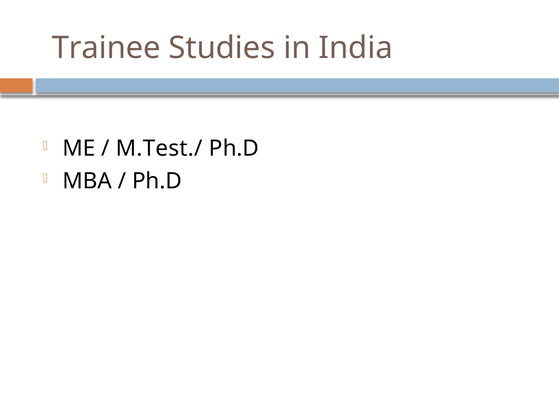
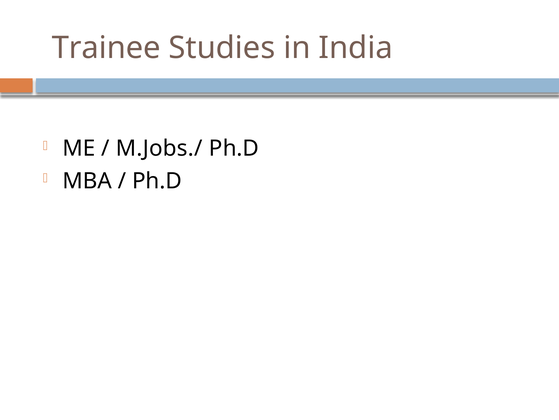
M.Test./: M.Test./ -> M.Jobs./ (159, 148)
